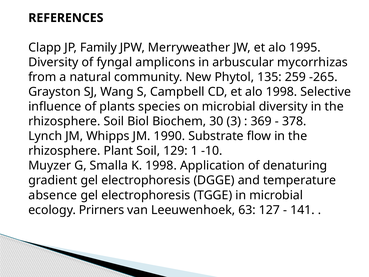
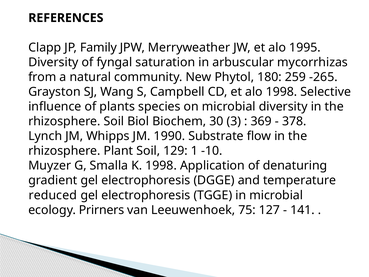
amplicons: amplicons -> saturation (165, 62)
135: 135 -> 180 (270, 77)
absence: absence -> reduced (53, 195)
63: 63 -> 75 (247, 210)
